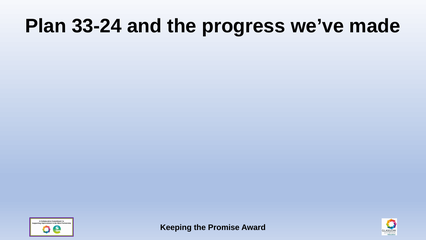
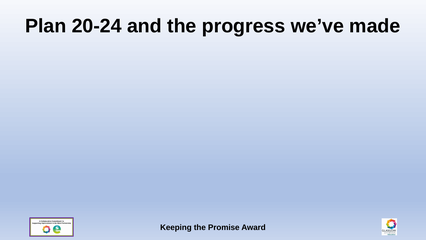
33-24: 33-24 -> 20-24 (97, 26)
